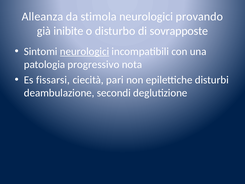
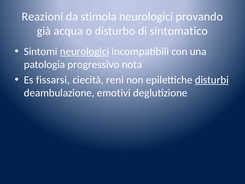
Alleanza: Alleanza -> Reazioni (42, 17)
inibite: inibite -> acqua (68, 31)
sovrapposte: sovrapposte -> sintomatico (179, 31)
pari: pari -> reni (115, 80)
disturbi underline: none -> present (212, 80)
secondi: secondi -> emotivi (114, 93)
